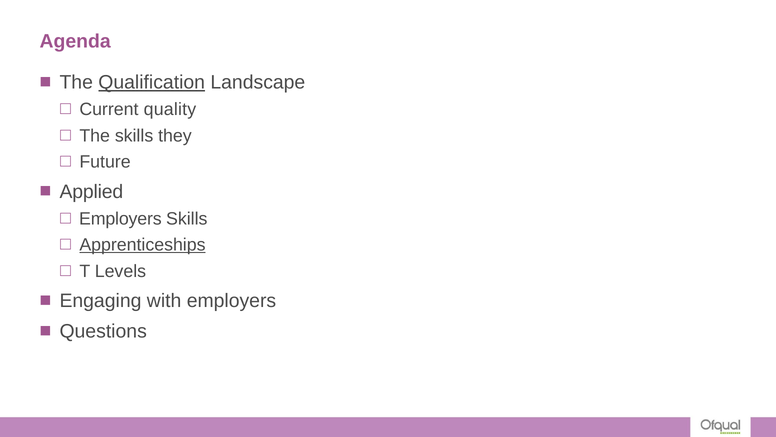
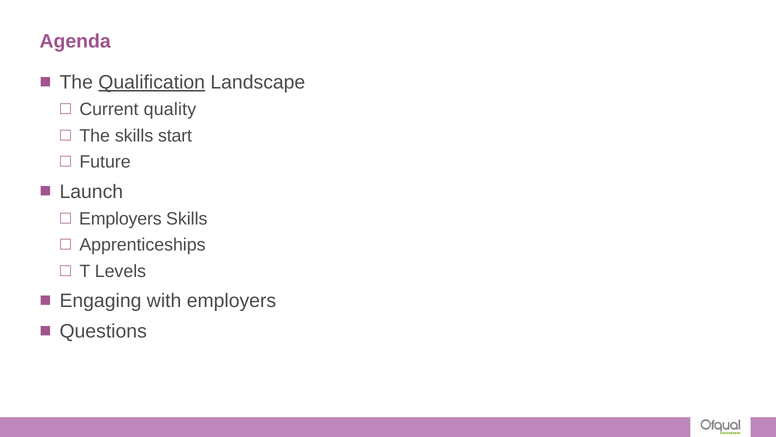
they: they -> start (175, 136)
Applied: Applied -> Launch (91, 191)
Apprenticeships underline: present -> none (142, 245)
